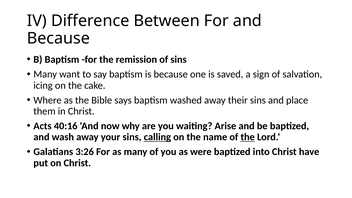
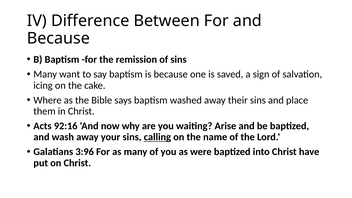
40:16: 40:16 -> 92:16 (66, 126)
the underline: present -> none (248, 137)
3:26: 3:26 -> 3:96 (85, 152)
